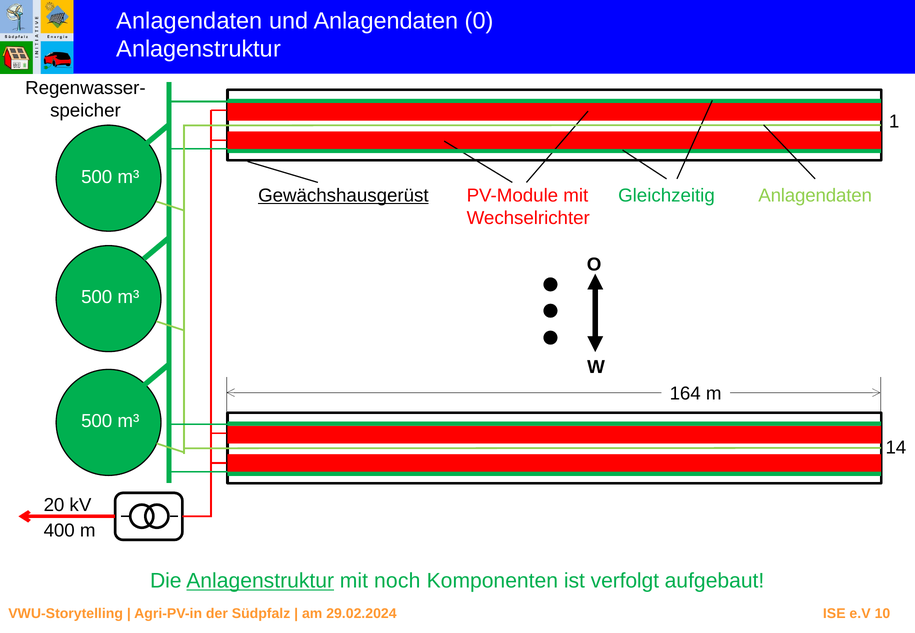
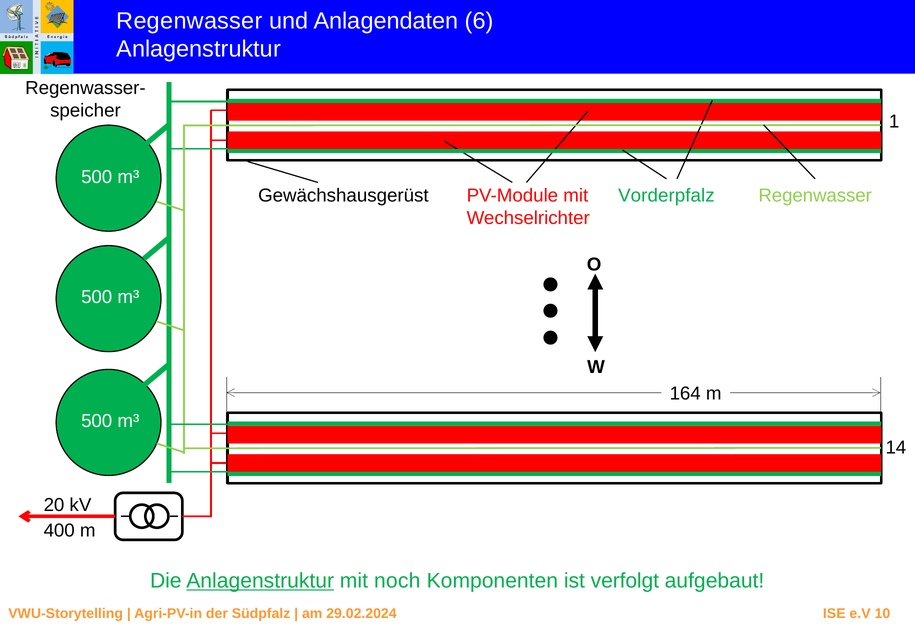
Anlagendaten: Anlagendaten -> Regenwasser (189, 21)
0: 0 -> 6 (479, 21)
Gewächshausgerüst underline: present -> none (343, 196)
Gleichzeitig: Gleichzeitig -> Vorderpfalz (666, 196)
Anlagendaten: Anlagendaten -> Regenwasser (815, 196)
